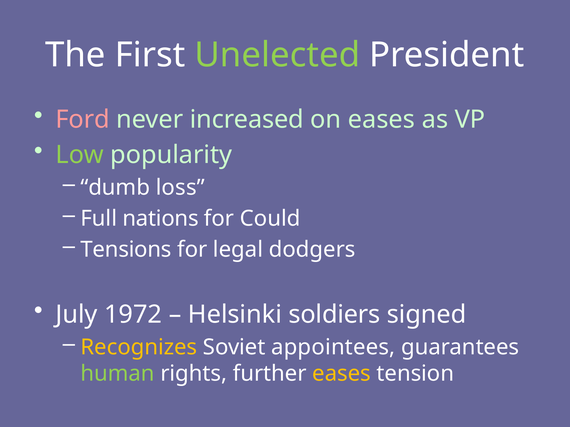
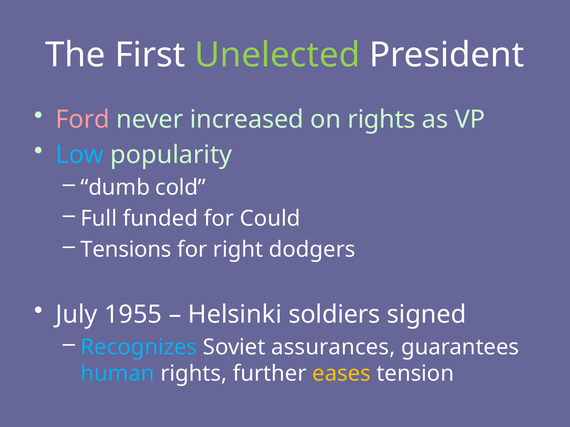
on eases: eases -> rights (382, 120)
Low colour: light green -> light blue (80, 155)
loss: loss -> cold (181, 188)
nations: nations -> funded (160, 219)
legal: legal -> right (238, 250)
1972: 1972 -> 1955 (133, 315)
Recognizes colour: yellow -> light blue (139, 347)
appointees: appointees -> assurances (333, 347)
human colour: light green -> light blue (118, 374)
